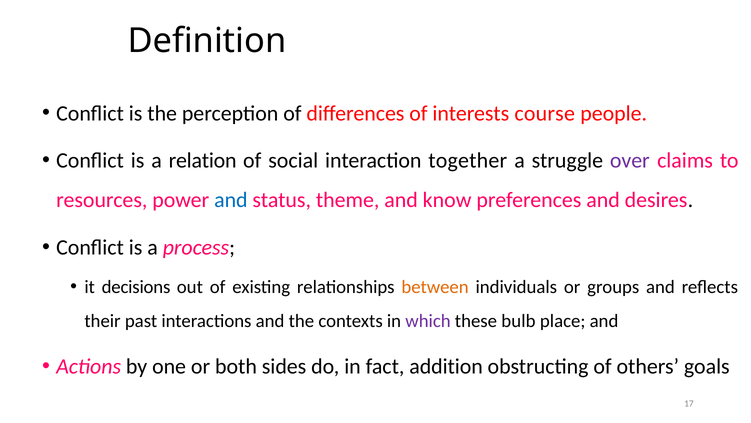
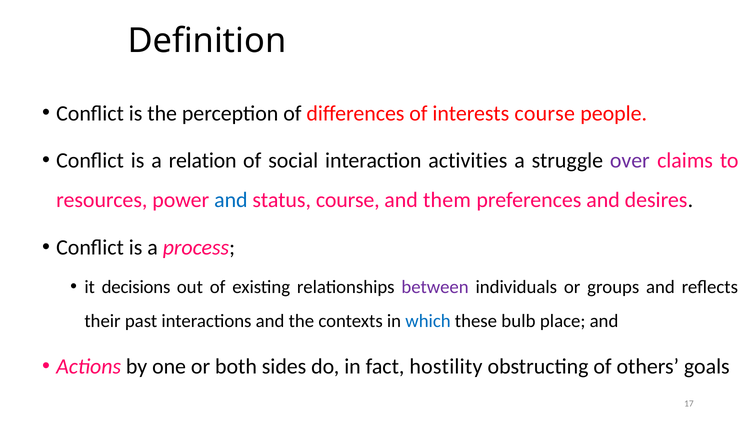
together: together -> activities (468, 161)
status theme: theme -> course (348, 200)
know: know -> them (447, 200)
between colour: orange -> purple (435, 287)
which colour: purple -> blue (428, 320)
addition: addition -> hostility (446, 366)
